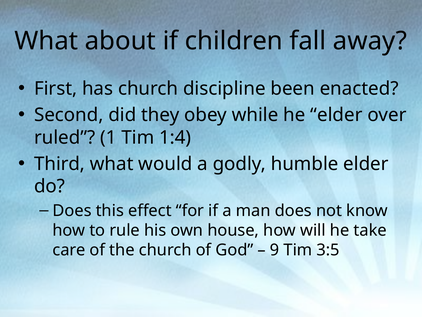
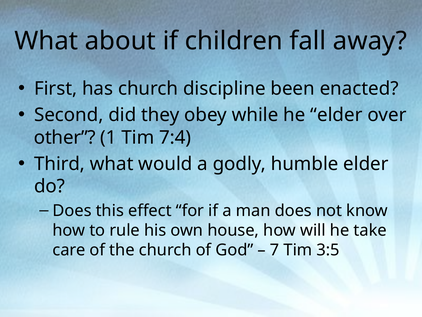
ruled: ruled -> other (65, 137)
1:4: 1:4 -> 7:4 (175, 137)
9: 9 -> 7 (275, 250)
